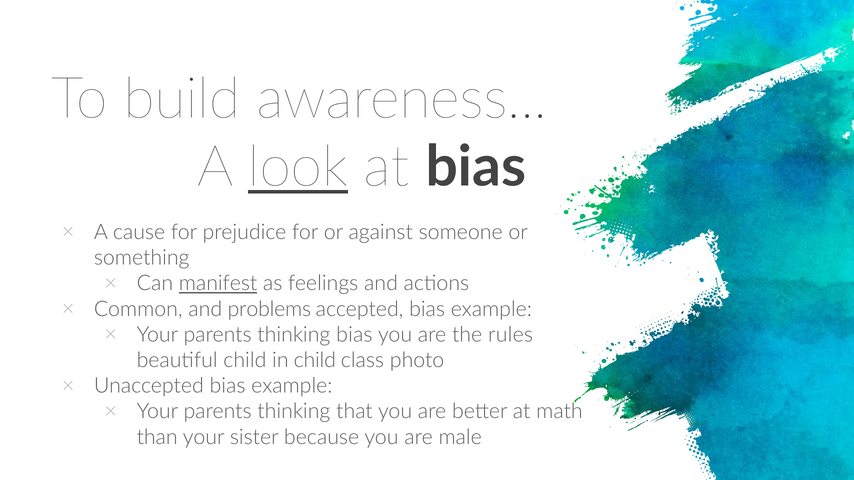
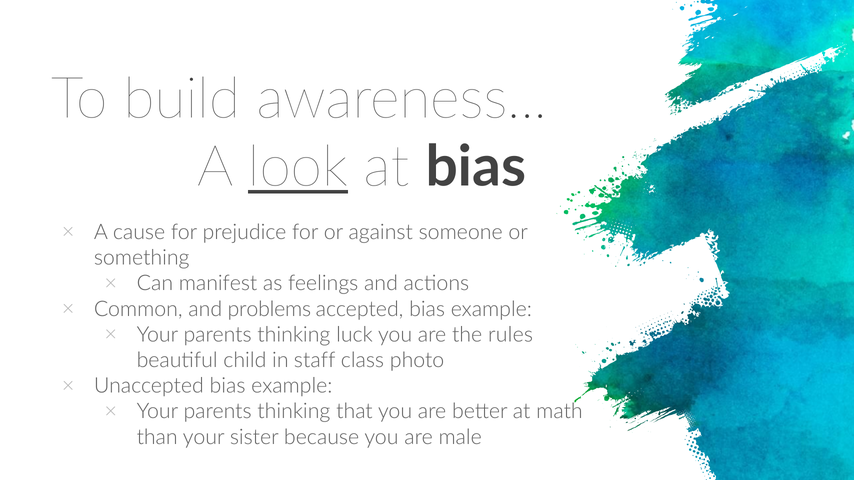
manifest underline: present -> none (218, 284)
thinking bias: bias -> luck (354, 335)
in child: child -> staff (315, 361)
